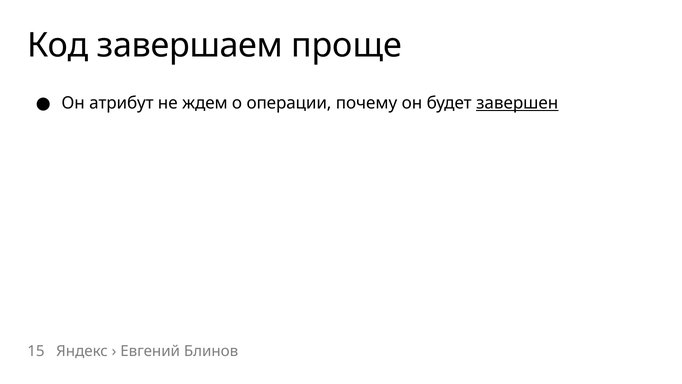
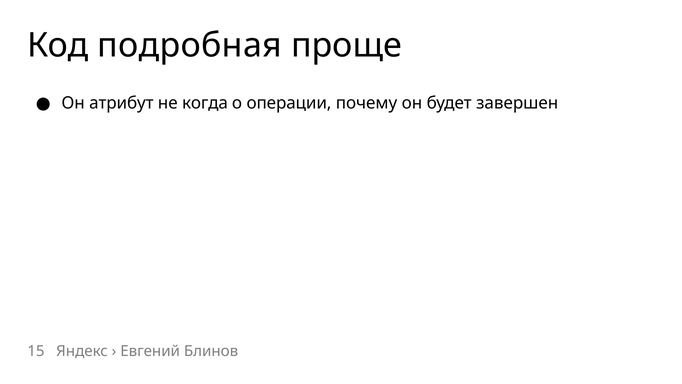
завершаем: завершаем -> подробная (190, 45)
ждем: ждем -> когда (205, 103)
завершен underline: present -> none (517, 103)
